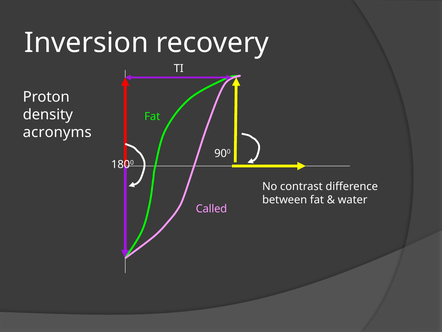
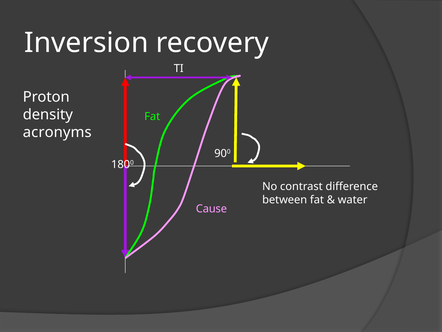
Called: Called -> Cause (211, 208)
